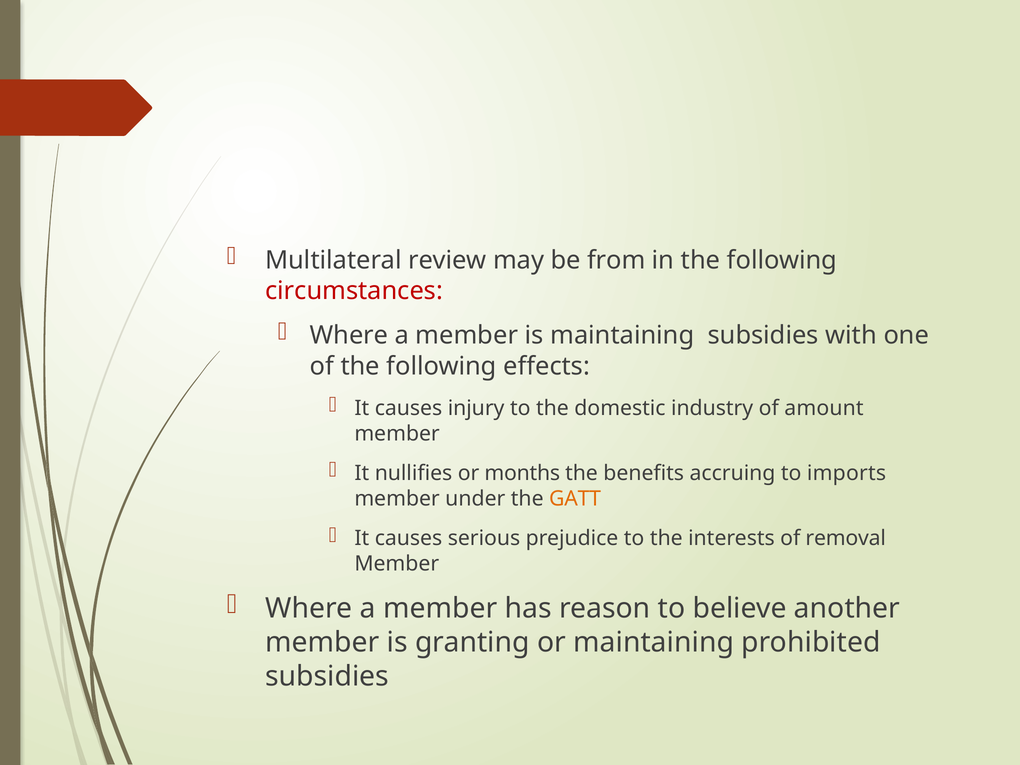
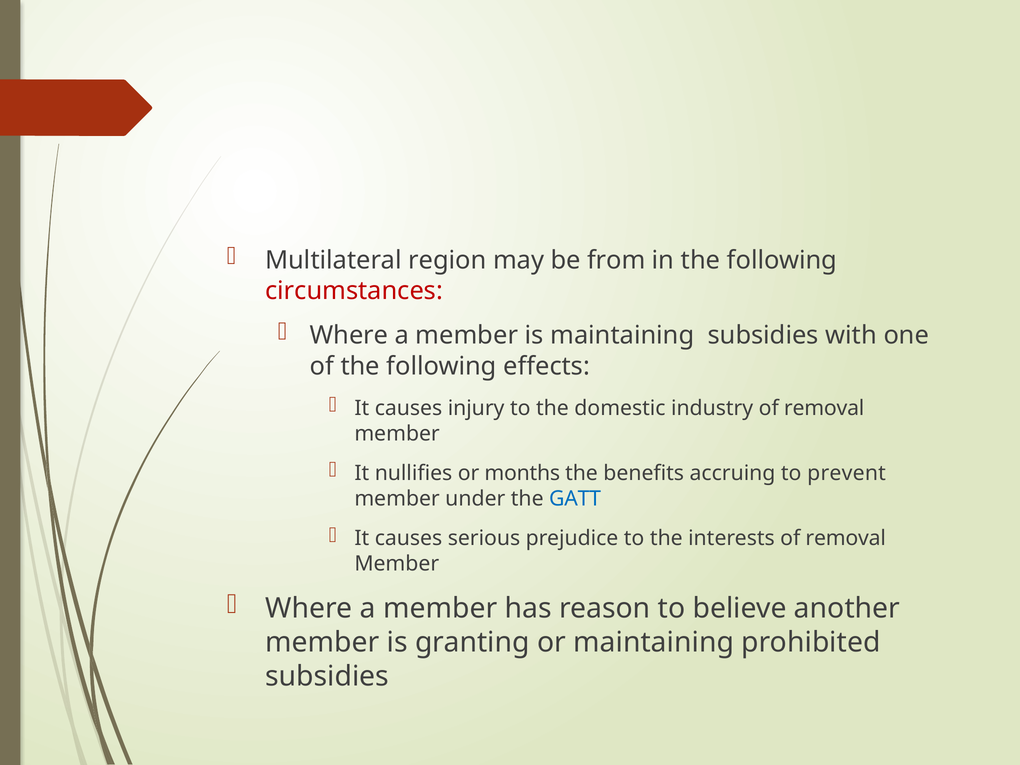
review: review -> region (447, 260)
industry of amount: amount -> removal (824, 408)
imports: imports -> prevent (847, 473)
GATT colour: orange -> blue (575, 499)
